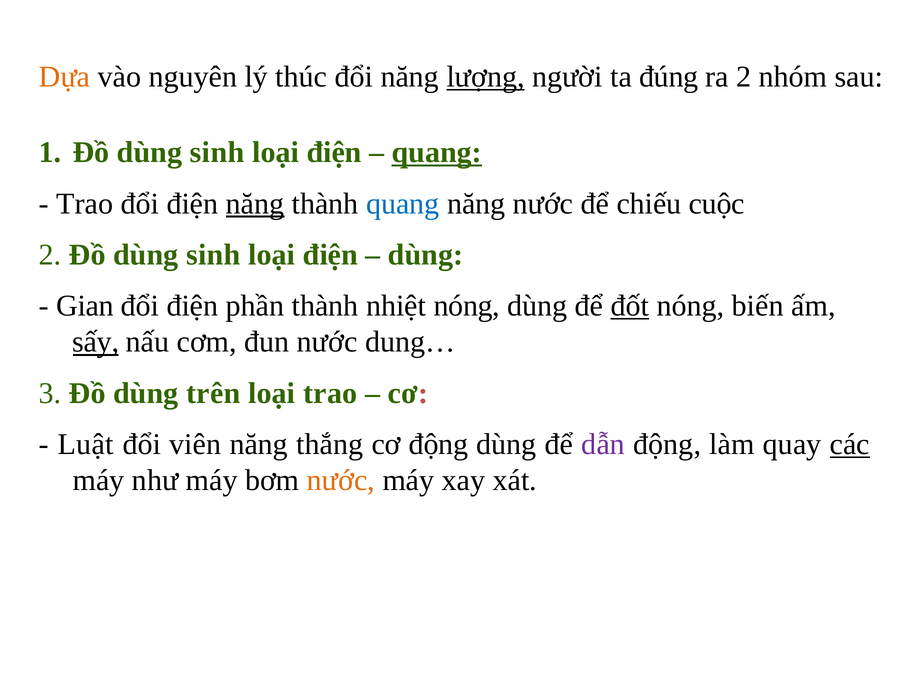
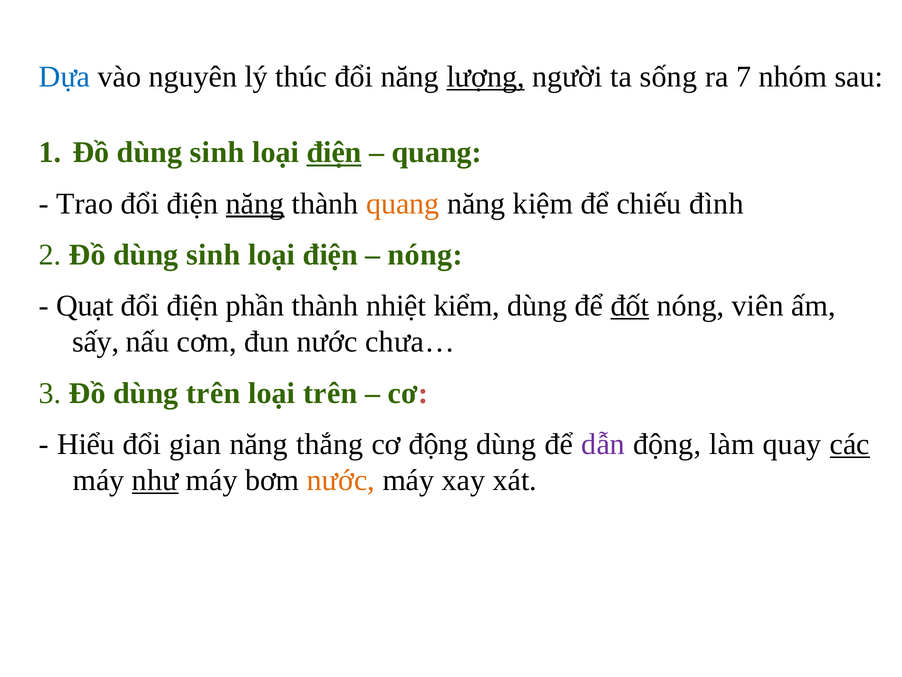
Dựa colour: orange -> blue (65, 77)
đúng: đúng -> sống (668, 77)
ra 2: 2 -> 7 (744, 77)
điện underline: none -> present (334, 152)
quang underline: present -> none (437, 152)
quang colour: blue -> orange (403, 203)
năng nước: nước -> kiệm (543, 203)
cuộc: cuộc -> đình (716, 203)
dùng: dùng -> nóng (425, 255)
Gian: Gian -> Quạt (85, 306)
nhiệt nóng: nóng -> kiểm (467, 306)
biến: biến -> viên (758, 306)
sấy underline: present -> none (96, 342)
dung…: dung… -> chưa… (410, 342)
loại trao: trao -> trên (330, 393)
Luật: Luật -> Hiểu (86, 444)
viên: viên -> gian (195, 444)
như underline: none -> present (155, 480)
